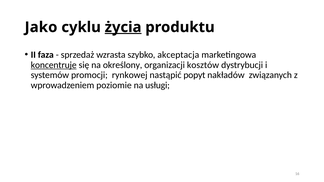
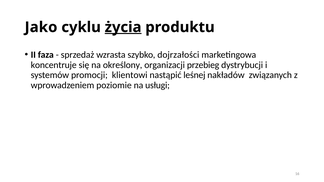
akceptacja: akceptacja -> dojrzałości (178, 55)
koncentruje underline: present -> none (54, 65)
kosztów: kosztów -> przebieg (203, 65)
rynkowej: rynkowej -> klientowi (130, 75)
popyt: popyt -> leśnej (194, 75)
